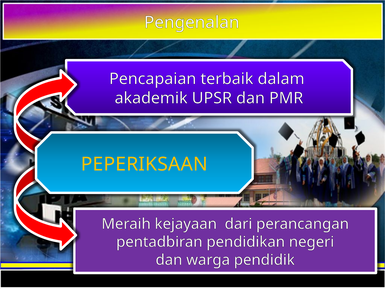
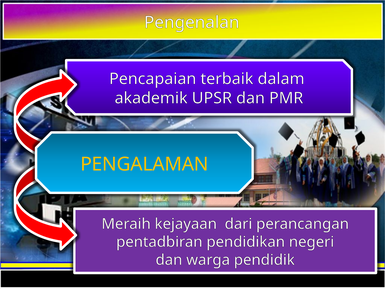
PEPERIKSAAN: PEPERIKSAAN -> PENGALAMAN (144, 164)
